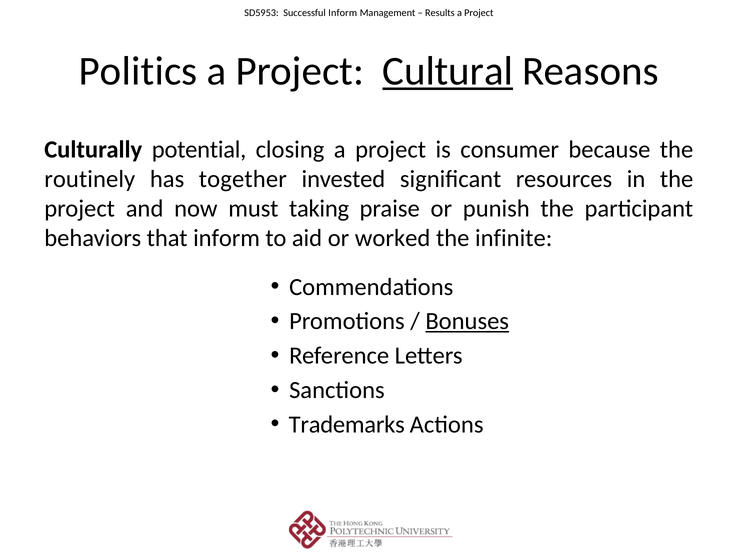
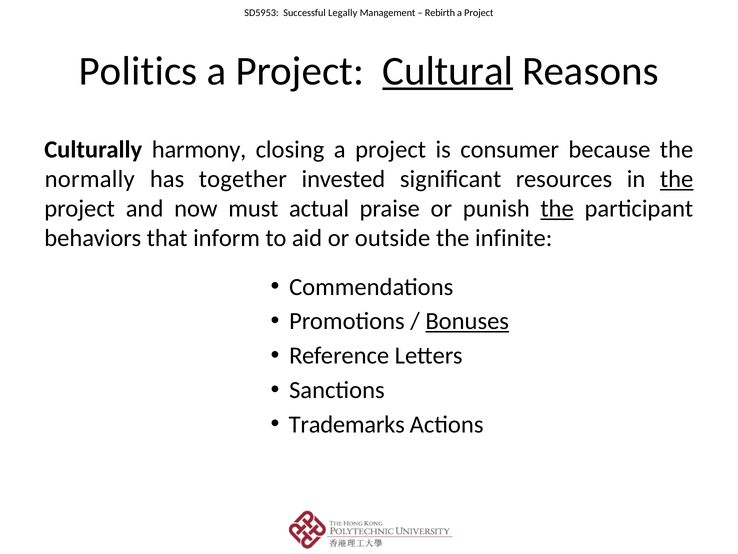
Inform: Inform -> Legally (343, 13)
Results: Results -> Rebirth (440, 13)
potential: potential -> harmony (199, 149)
routinely: routinely -> normally (90, 179)
the underline: none -> present (677, 179)
taking: taking -> actual (319, 208)
the underline: none -> present (557, 208)
worked: worked -> outside (393, 238)
